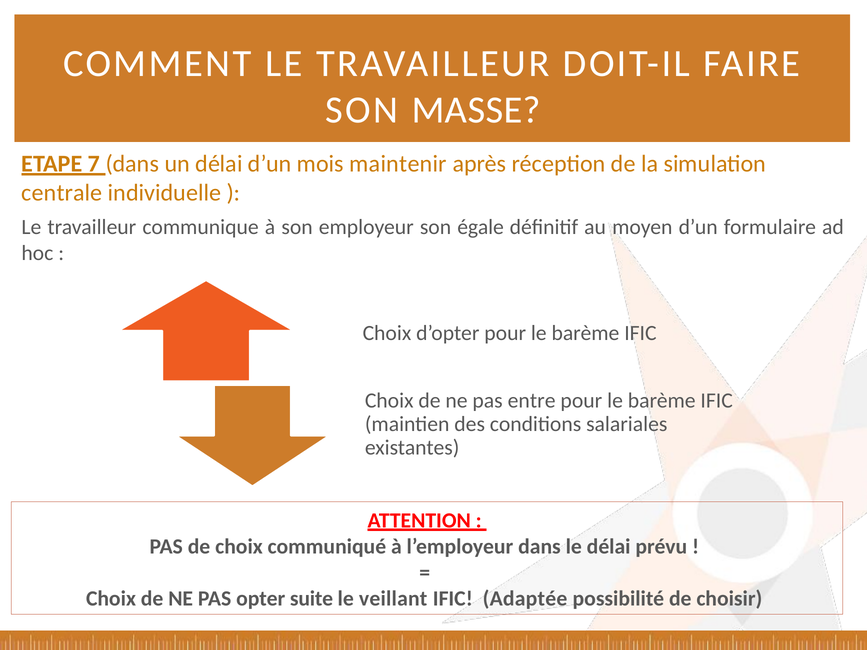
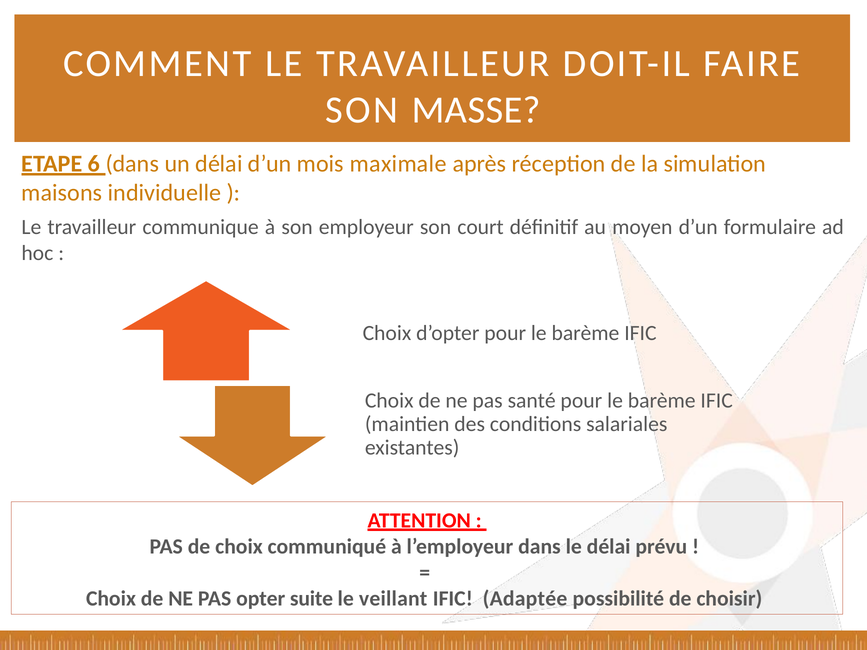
7: 7 -> 6 (94, 164)
maintenir: maintenir -> maximale (398, 164)
centrale: centrale -> maisons (62, 193)
égale: égale -> court (481, 227)
entre: entre -> santé (532, 401)
